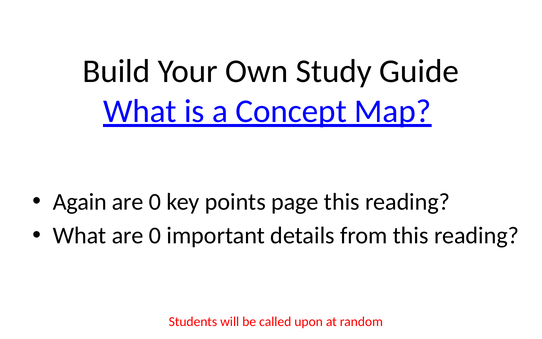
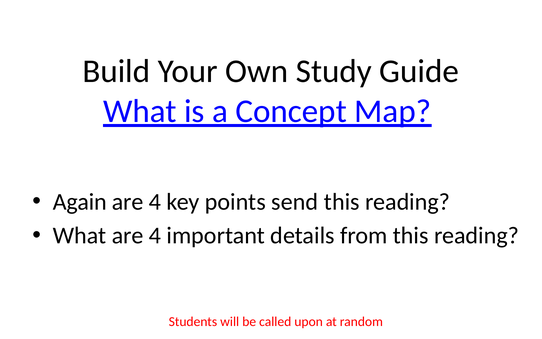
0: 0 -> 4 (155, 202)
page: page -> send (295, 202)
What are 0: 0 -> 4 (155, 236)
